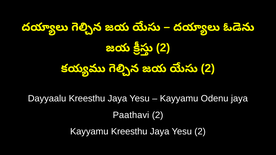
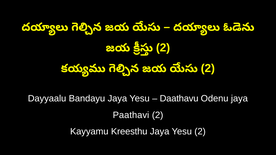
Dayyaalu Kreesthu: Kreesthu -> Bandayu (87, 99)
Kayyamu: Kayyamu -> Daathavu (179, 99)
